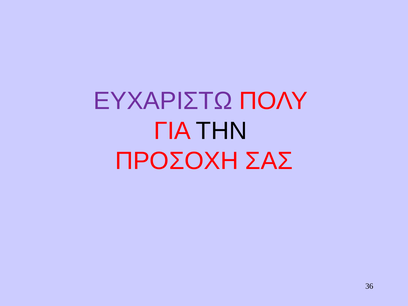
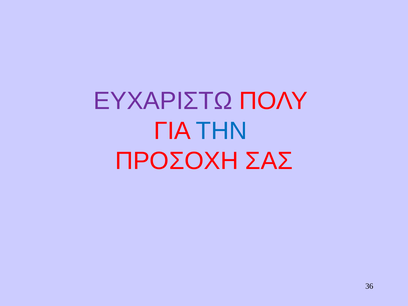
ΤΗΝ colour: black -> blue (222, 131)
